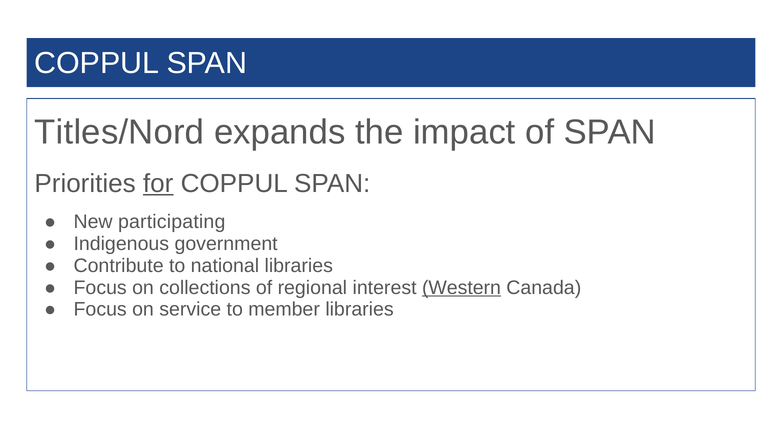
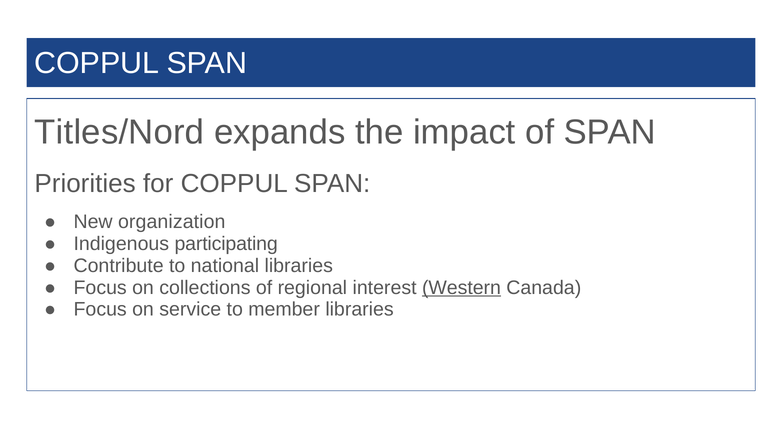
for underline: present -> none (158, 184)
participating: participating -> organization (172, 222)
government: government -> participating (226, 244)
